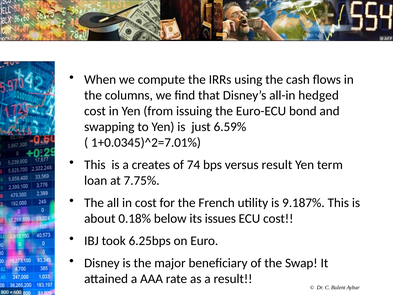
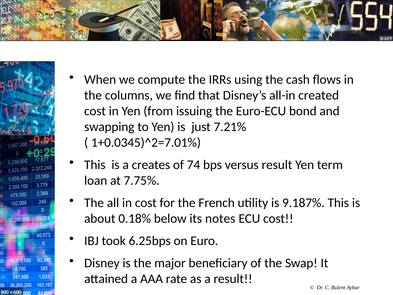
hedged: hedged -> created (319, 95)
6.59%: 6.59% -> 7.21% (230, 127)
issues: issues -> notes (220, 218)
